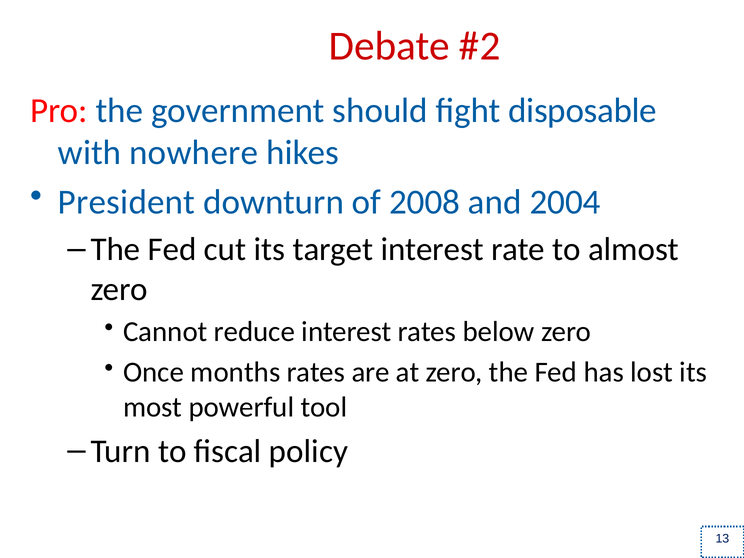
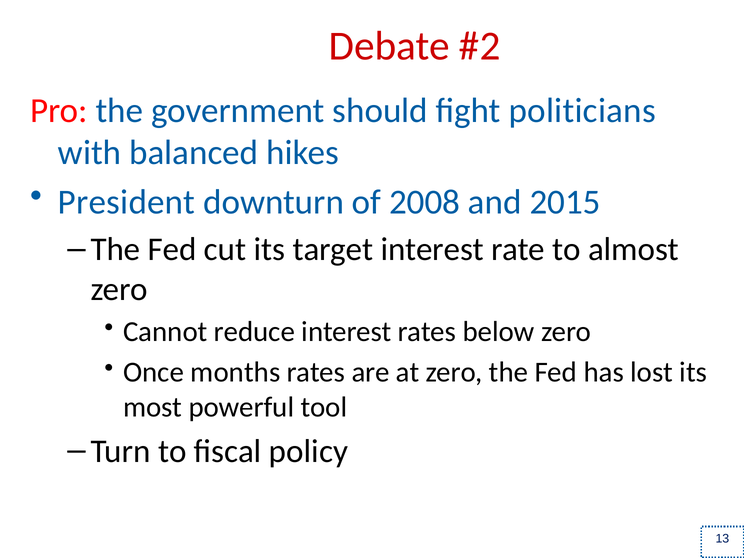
disposable: disposable -> politicians (582, 111)
nowhere: nowhere -> balanced (194, 153)
2004: 2004 -> 2015 (565, 202)
